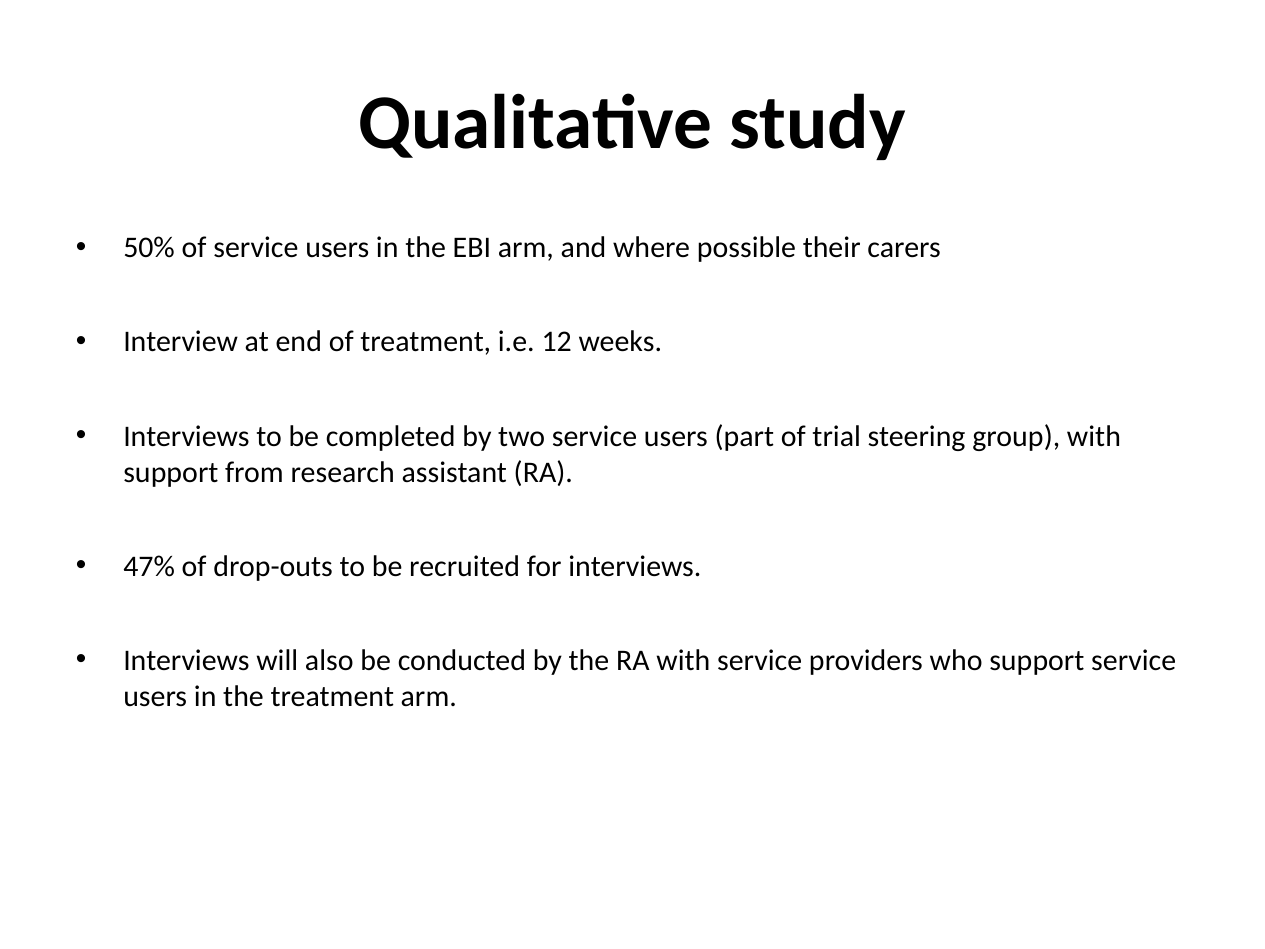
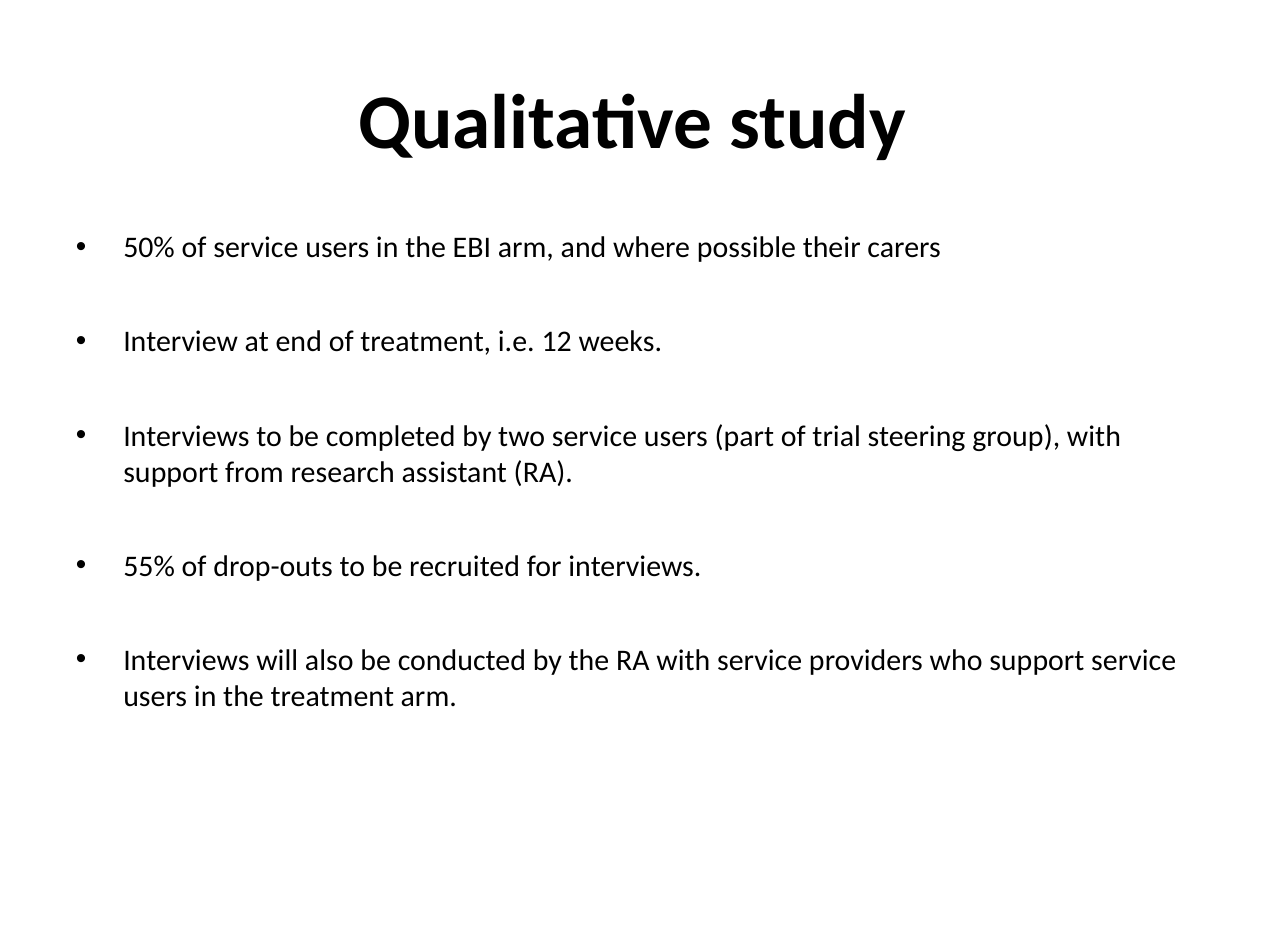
47%: 47% -> 55% (149, 566)
